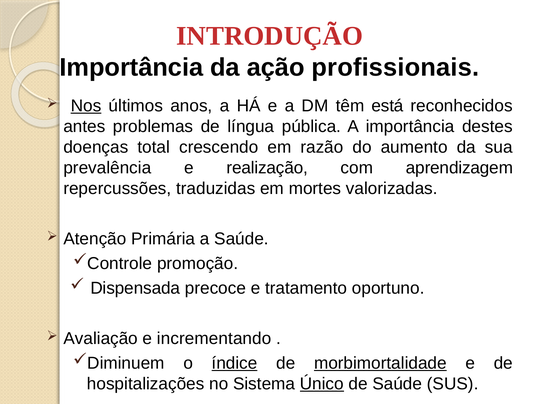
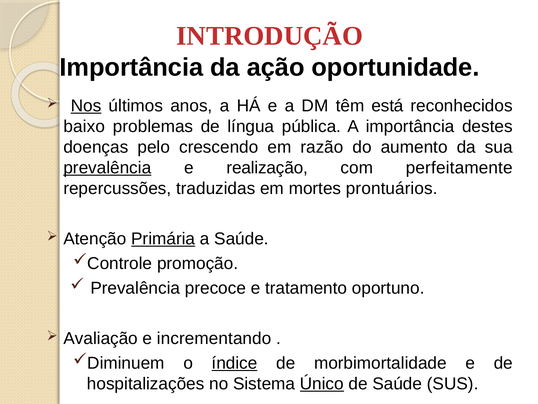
profissionais: profissionais -> oportunidade (395, 67)
antes: antes -> baixo (84, 126)
total: total -> pelo (154, 147)
prevalência underline: none -> present (107, 168)
aprendizagem: aprendizagem -> perfeitamente (459, 168)
valorizadas: valorizadas -> prontuários (392, 188)
Primária underline: none -> present (163, 238)
Dispensada: Dispensada -> Prevalência (135, 288)
morbimortalidade underline: present -> none (380, 363)
